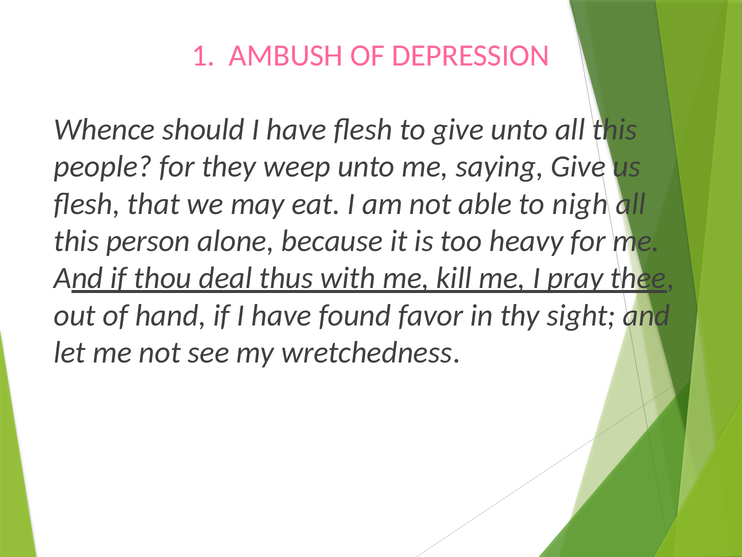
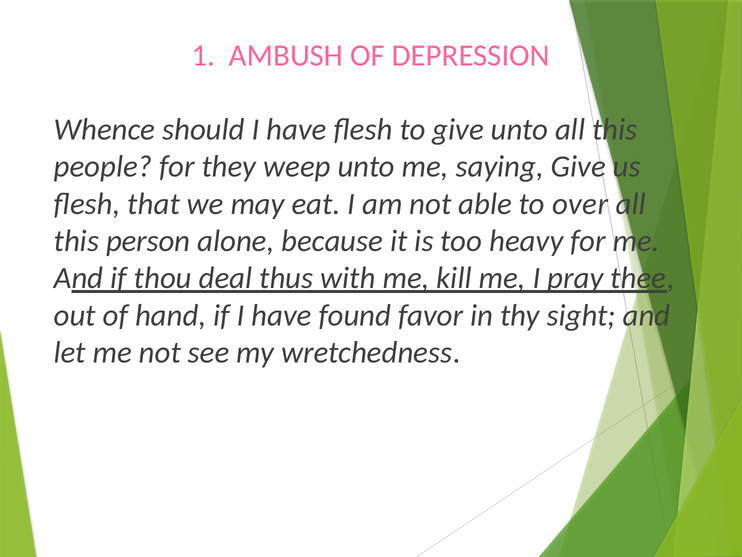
nigh: nigh -> over (580, 204)
